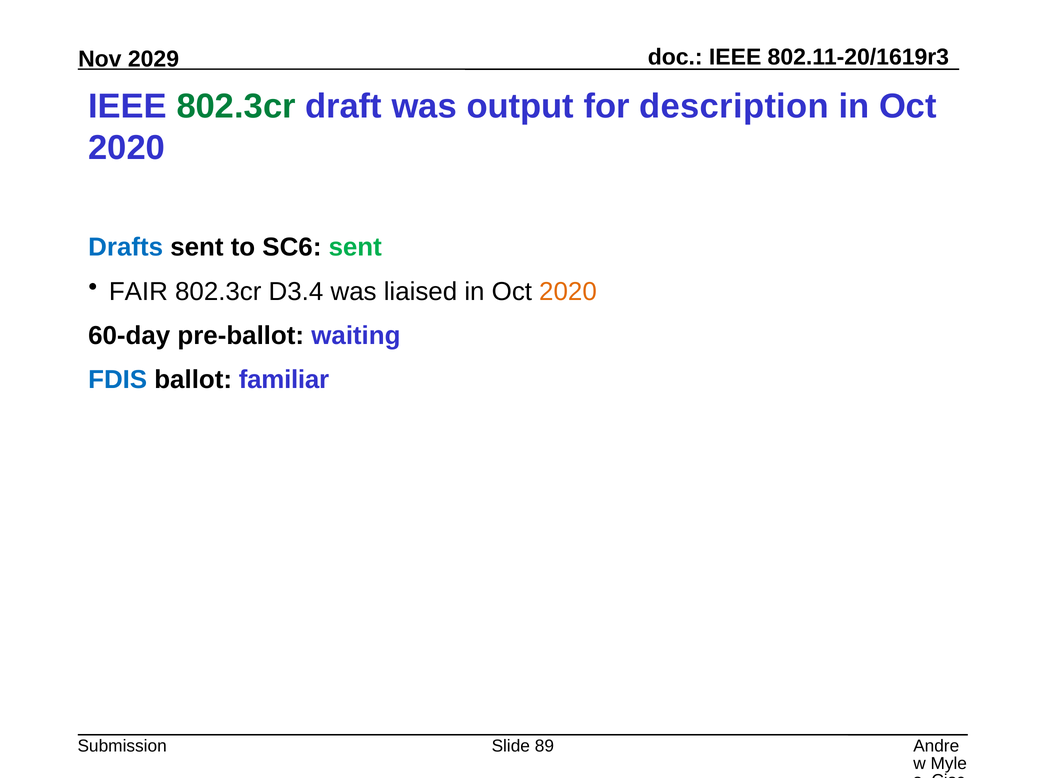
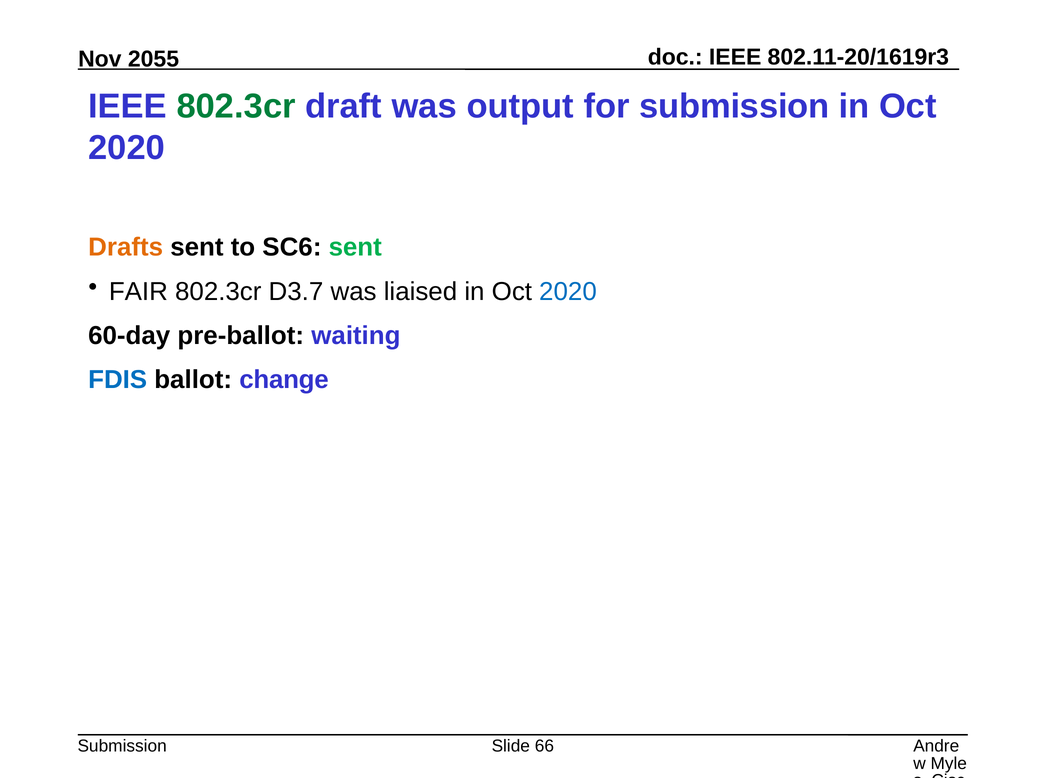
2029: 2029 -> 2055 (153, 59)
for description: description -> submission (734, 106)
Drafts colour: blue -> orange (126, 247)
D3.4: D3.4 -> D3.7 (296, 291)
2020 colour: orange -> blue (568, 291)
familiar: familiar -> change (284, 380)
89: 89 -> 66 (544, 746)
